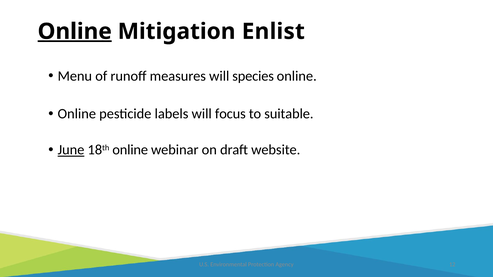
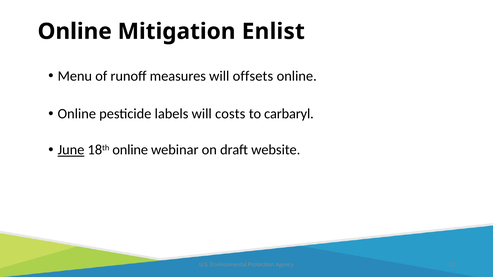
Online underline: present -> none (75, 31)
species: species -> offsets (253, 76)
focus: focus -> costs (230, 114)
suitable: suitable -> carbaryl (289, 114)
